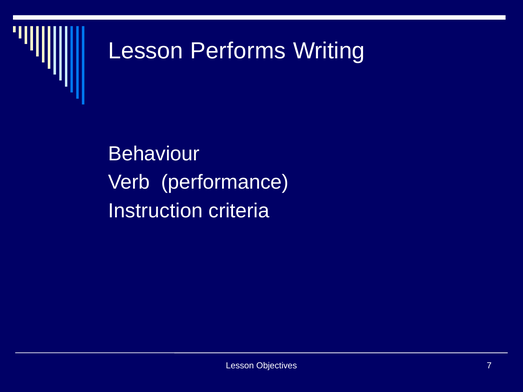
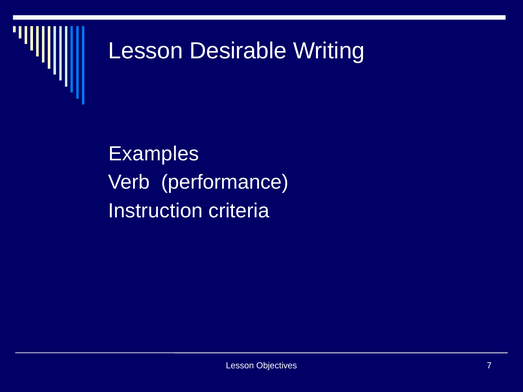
Performs: Performs -> Desirable (238, 51)
Behaviour: Behaviour -> Examples (154, 154)
